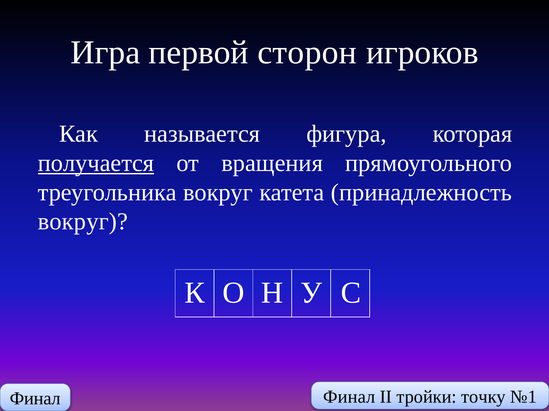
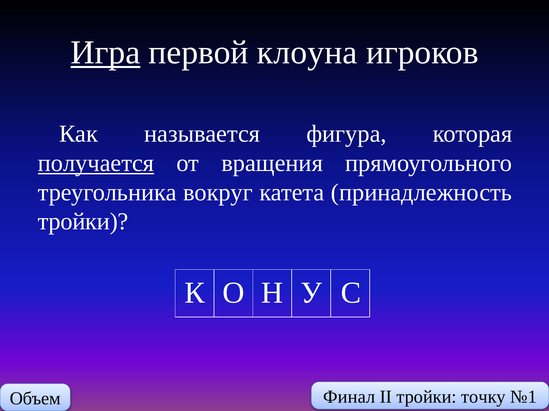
Игра underline: none -> present (105, 53)
сторон: сторон -> клоуна (307, 53)
вокруг: вокруг -> тройки (83, 222)
Финал: Финал -> Объем (35, 399)
